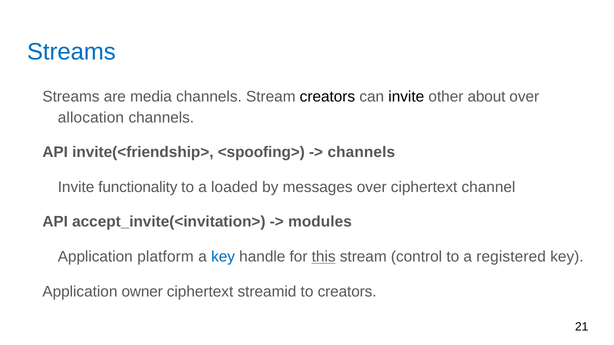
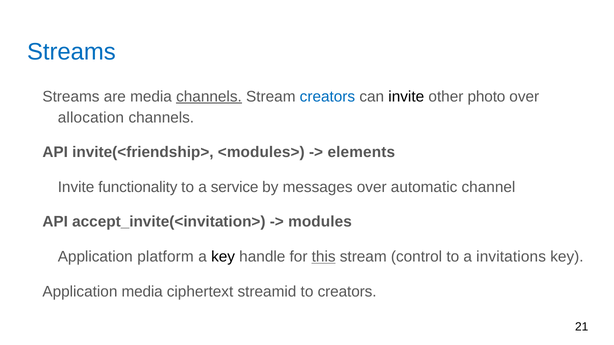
channels underline: none -> present (209, 97)
creators colour: black -> blue (327, 97)
about: about -> photo (486, 97)
<spoofing>: <spoofing> -> <modules> (261, 153)
channels: channels -> elements (361, 153)
loaded: loaded -> service (235, 187)
over ciphertext: ciphertext -> automatic (424, 187)
key colour: blue -> black (223, 257)
registered: registered -> invitations (511, 257)
Application owner: owner -> media (142, 292)
